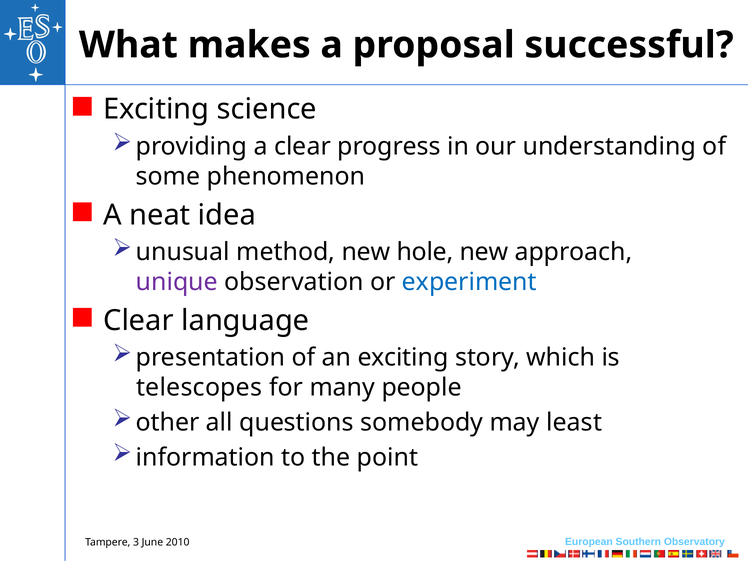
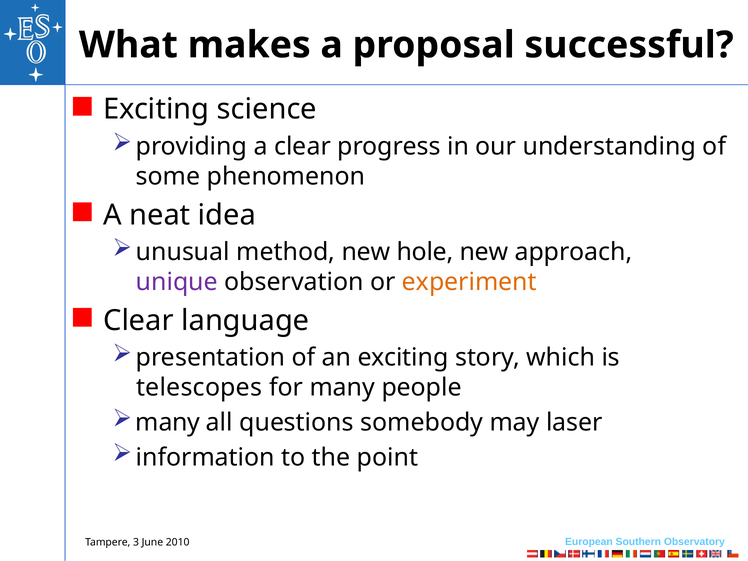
experiment colour: blue -> orange (469, 282)
other: other -> many (168, 422)
least: least -> laser (574, 422)
